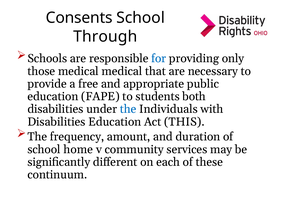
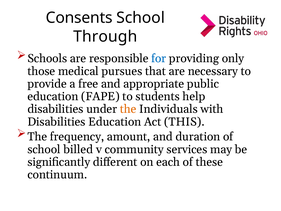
medical medical: medical -> pursues (122, 71)
both: both -> help (194, 96)
the colour: blue -> orange (128, 109)
home: home -> billed (78, 149)
